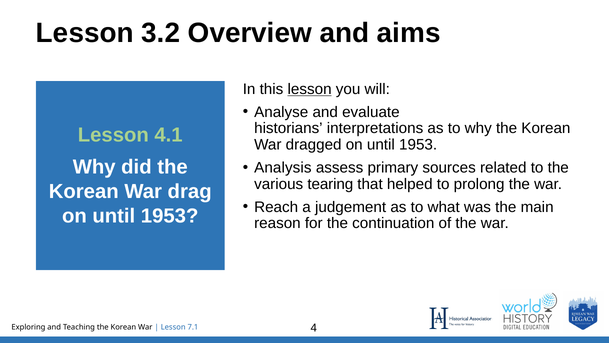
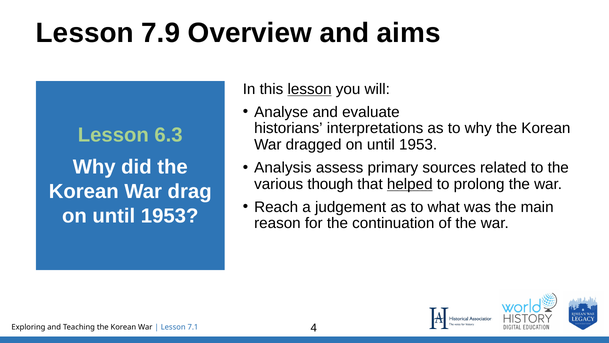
3.2: 3.2 -> 7.9 (161, 33)
4.1: 4.1 -> 6.3 (169, 135)
tearing: tearing -> though (330, 184)
helped underline: none -> present (410, 184)
